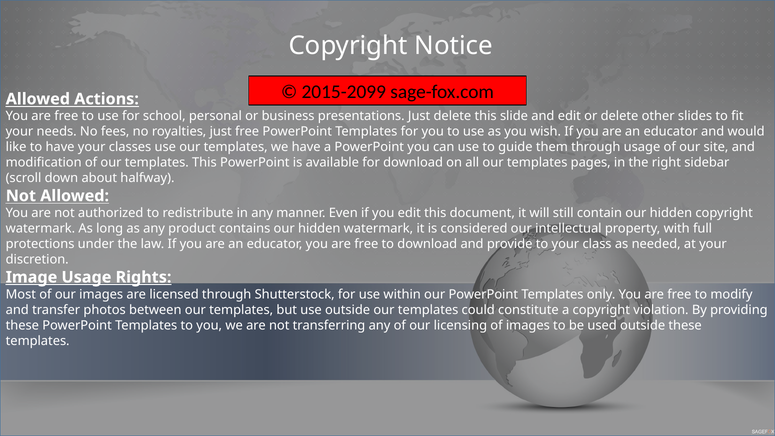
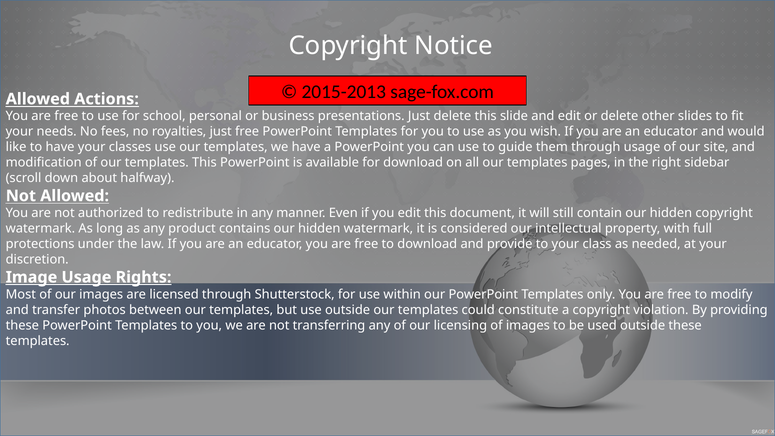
2015-2099: 2015-2099 -> 2015-2013 (344, 92)
